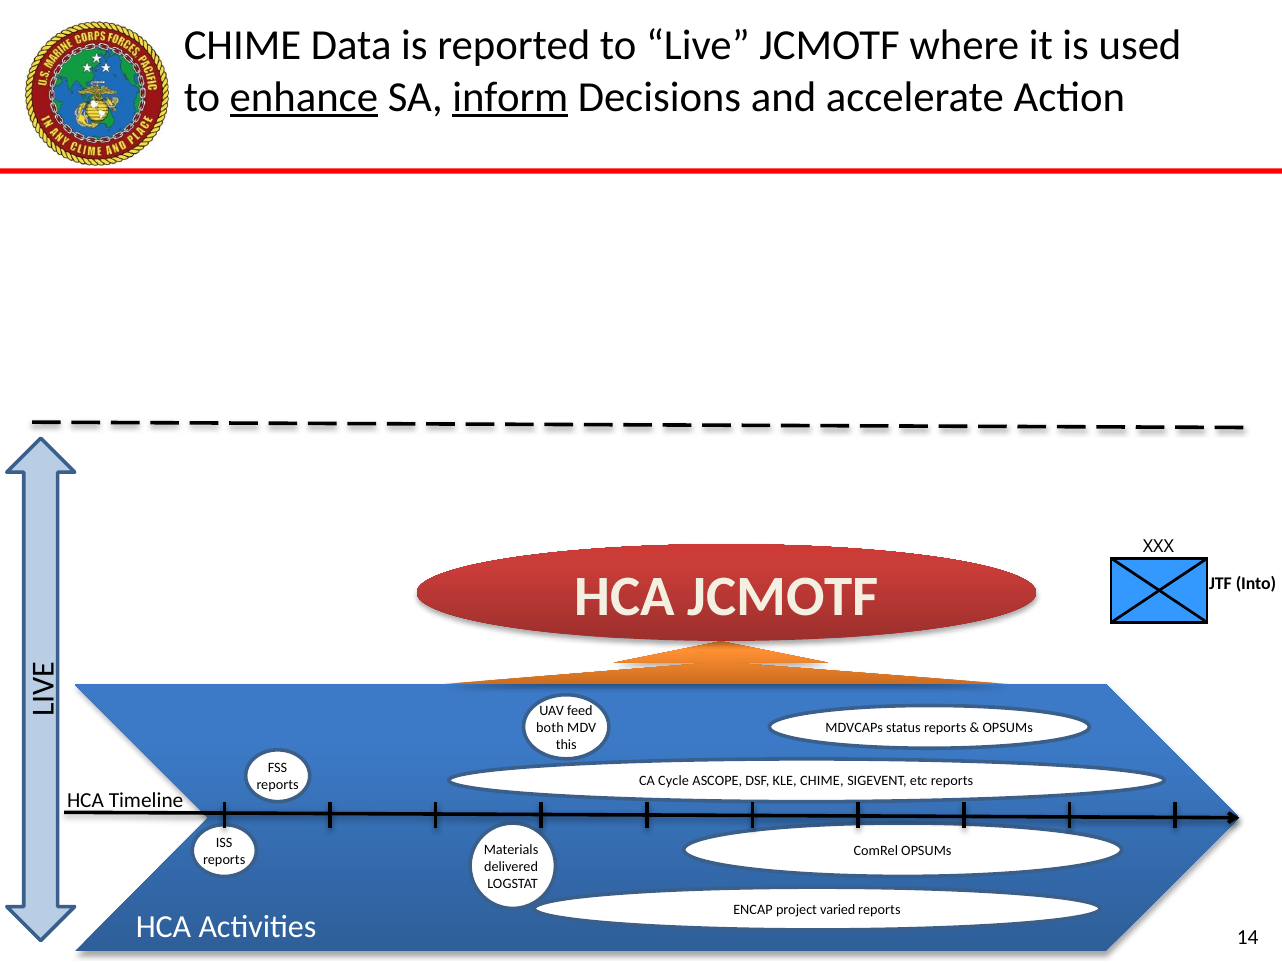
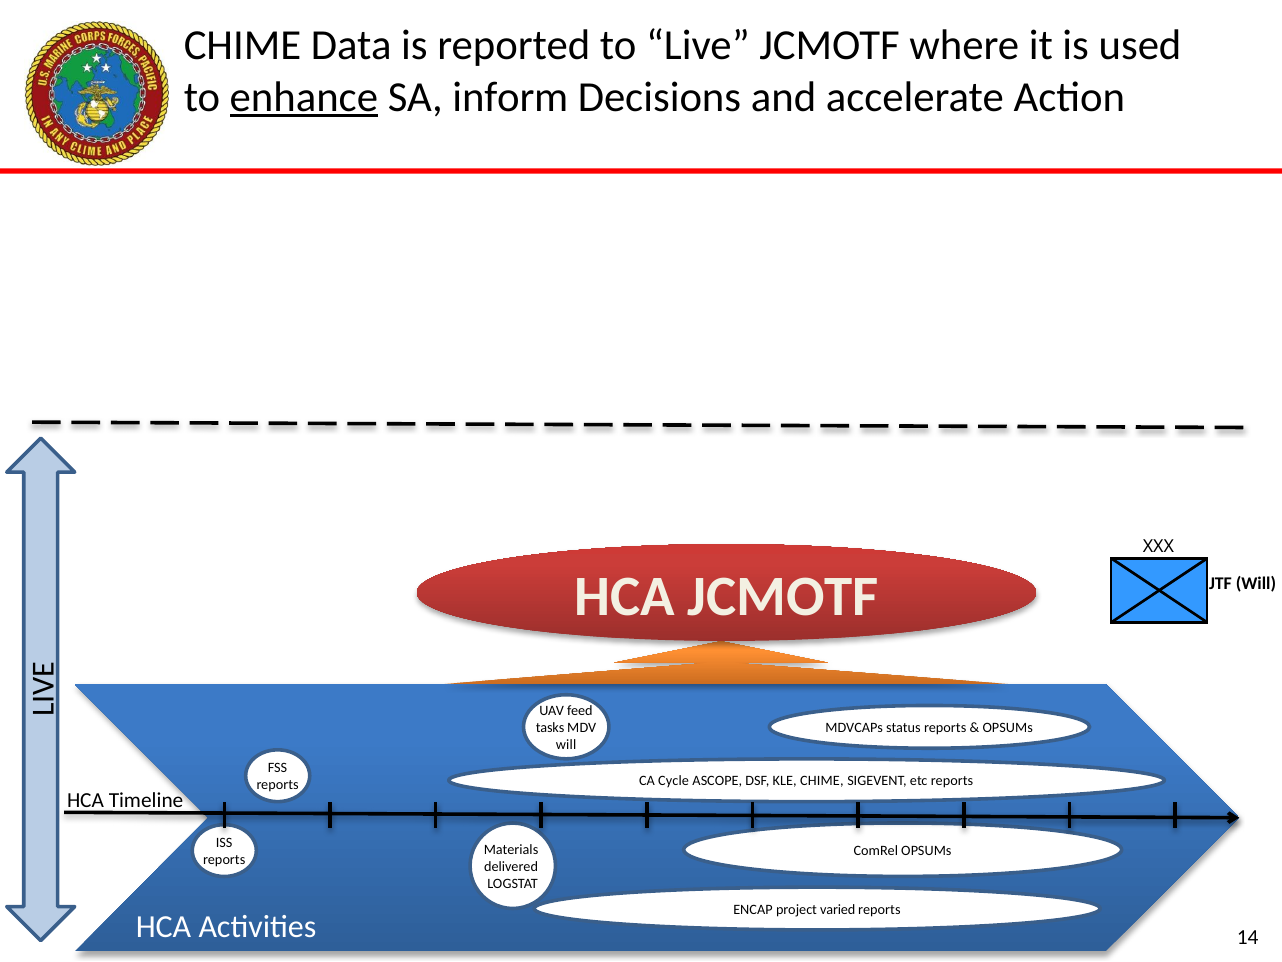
inform underline: present -> none (510, 97)
JTF Into: Into -> Will (1256, 584)
both: both -> tasks (550, 727)
this: this -> will (566, 744)
